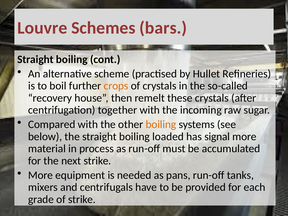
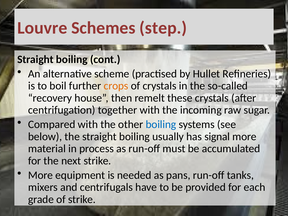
bars: bars -> step (163, 28)
boiling colour: orange -> blue (161, 124)
loaded: loaded -> usually (168, 137)
